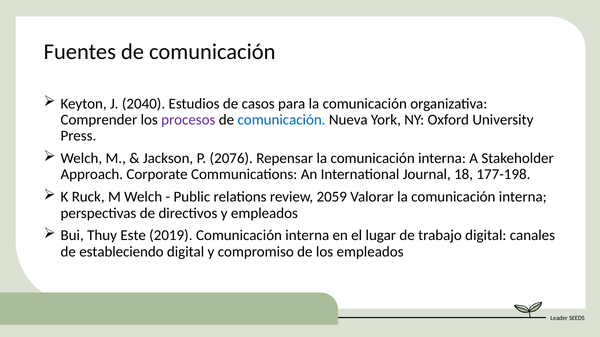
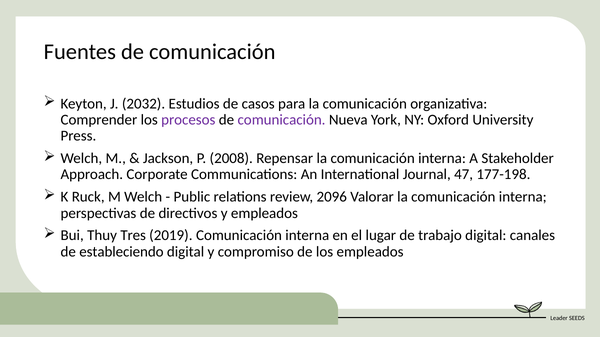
2040: 2040 -> 2032 (144, 104)
comunicación colour: blue -> purple (282, 120)
2076: 2076 -> 2008 (231, 159)
18: 18 -> 47 (464, 175)
2059: 2059 -> 2096 (332, 197)
Este: Este -> Tres (133, 236)
